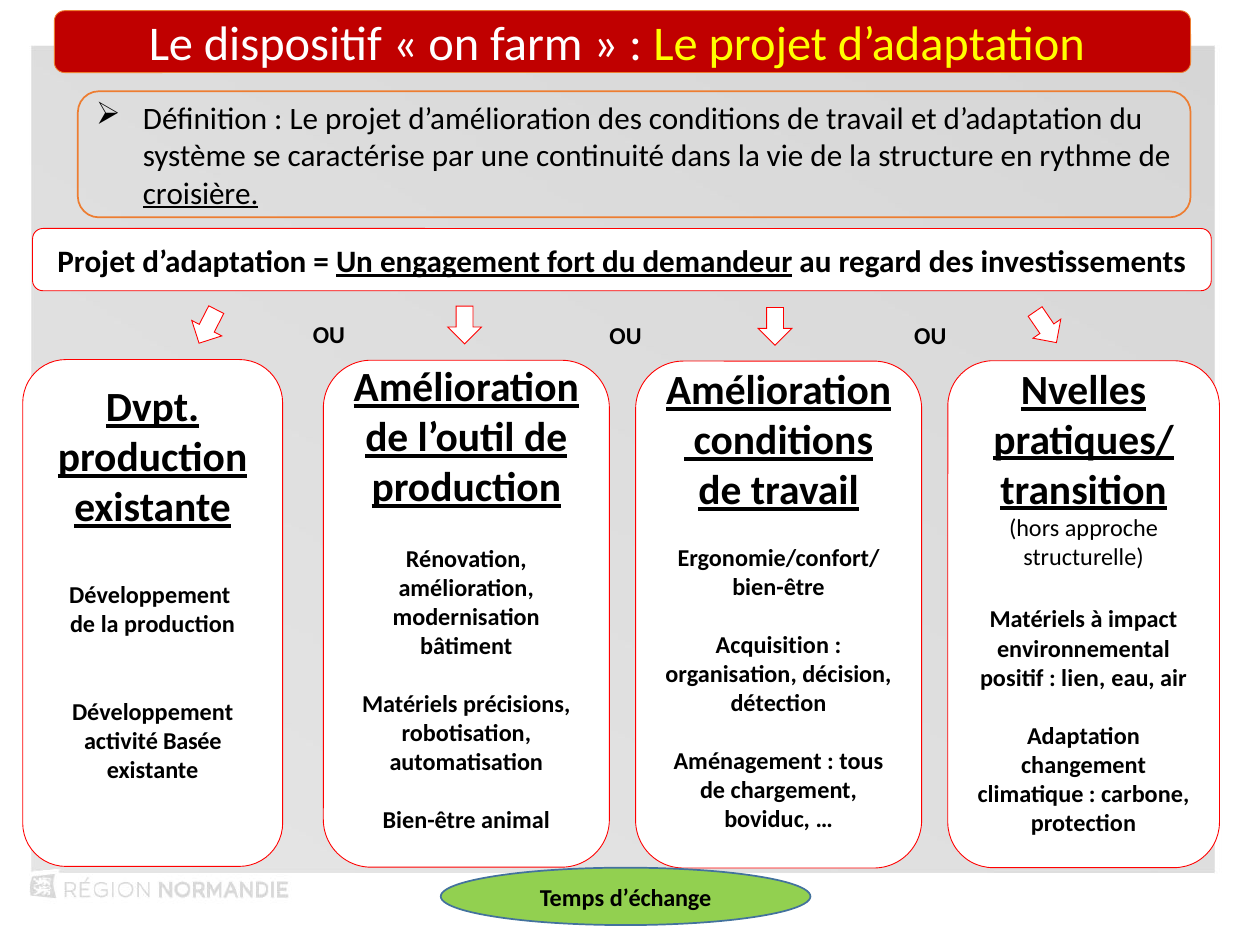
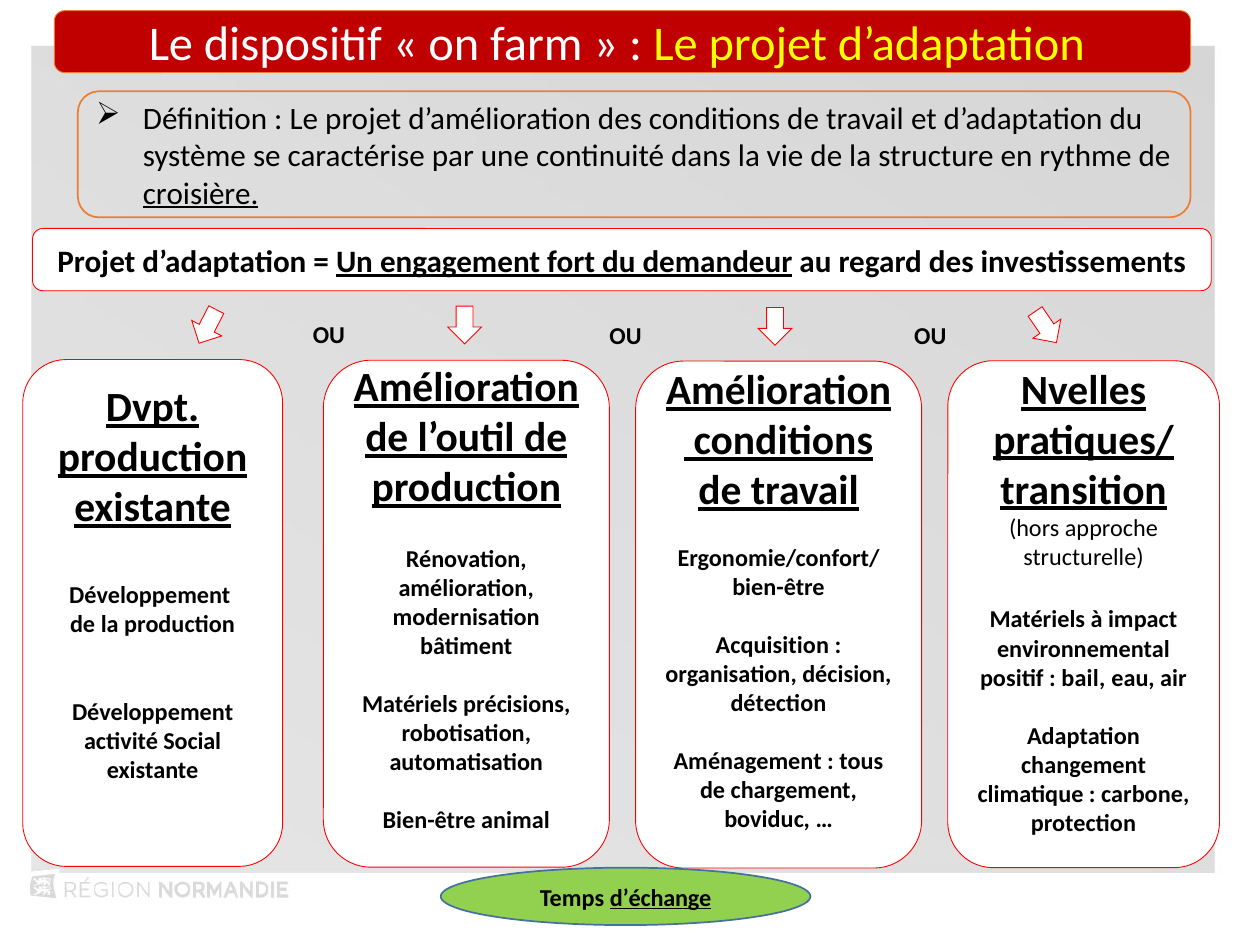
lien: lien -> bail (1083, 678)
Basée: Basée -> Social (192, 741)
d’échange underline: none -> present (661, 898)
